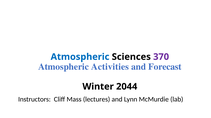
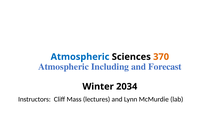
370 colour: purple -> orange (161, 57)
Activities: Activities -> Including (110, 67)
2044: 2044 -> 2034 (127, 87)
